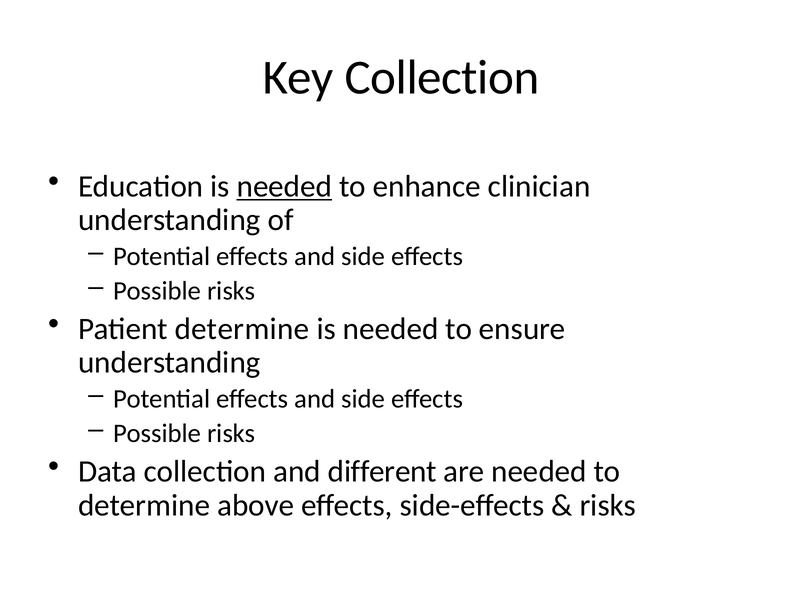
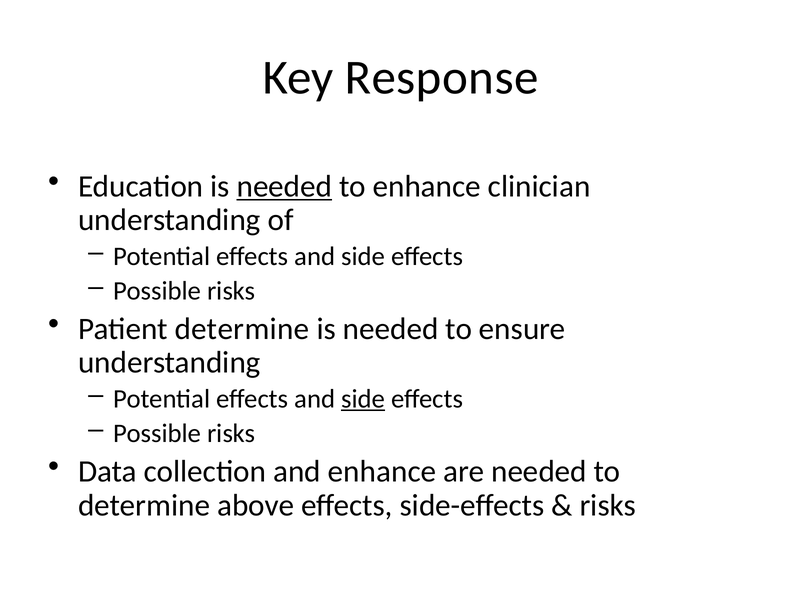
Key Collection: Collection -> Response (442, 78)
side underline: none -> present (363, 399)
and different: different -> enhance (382, 472)
